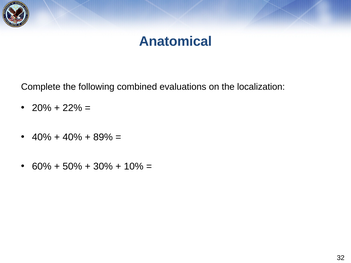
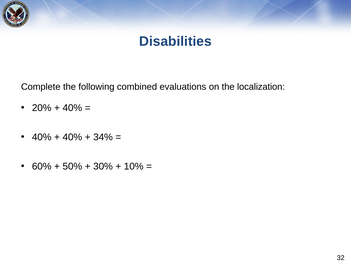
Anatomical: Anatomical -> Disabilities (175, 41)
22%: 22% -> 40% (72, 108)
89%: 89% -> 34% (103, 137)
